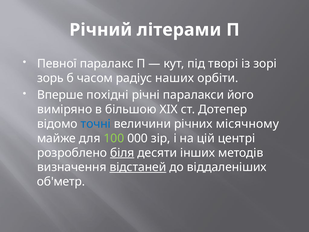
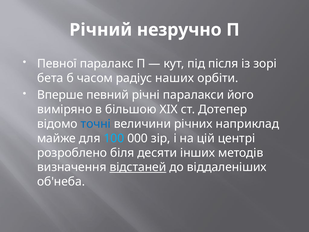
літерами: літерами -> незручно (179, 30)
творі: творі -> після (223, 64)
зорь: зорь -> бета (50, 78)
похідні: похідні -> певний (108, 95)
місячному: місячному -> наприклад (247, 124)
100 colour: light green -> light blue (114, 138)
біля underline: present -> none (122, 153)
об'метр: об'метр -> об'неба (61, 181)
